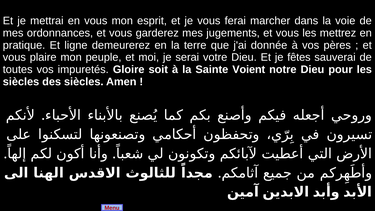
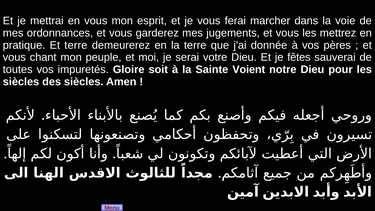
Et ligne: ligne -> terre (76, 45)
plaire: plaire -> chant (43, 57)
